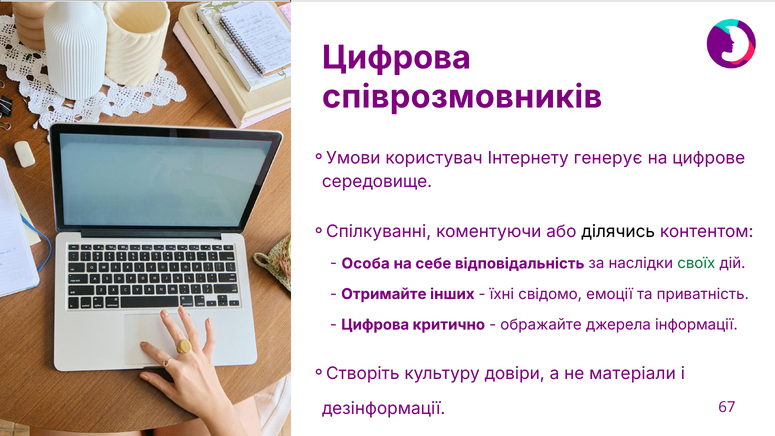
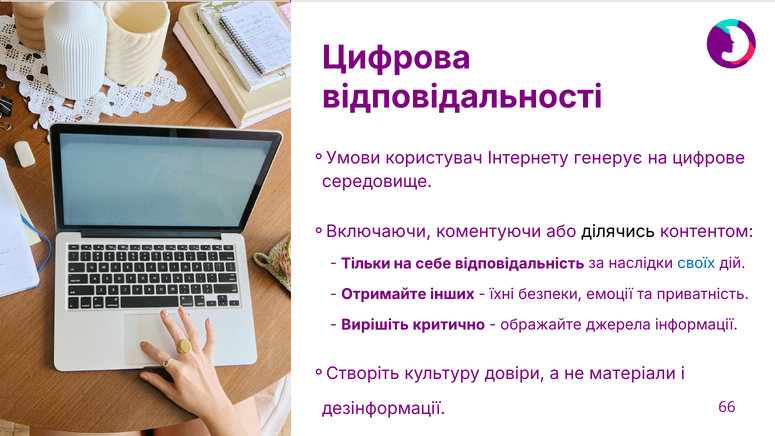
співрозмовників: співрозмовників -> відповідальності (462, 97)
Спілкуванні: Спілкуванні -> Включаючи (379, 232)
Особа: Особа -> Тільки (366, 263)
своїх colour: green -> blue (696, 263)
свідомо: свідомо -> безпеки (550, 294)
Цифрова: Цифрова -> Вирішіть (375, 325)
67: 67 -> 66 (727, 407)
